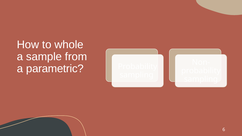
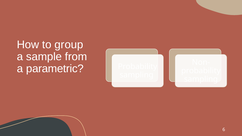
whole: whole -> group (69, 45)
